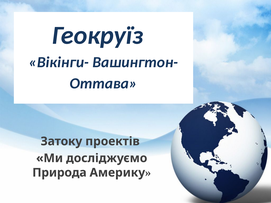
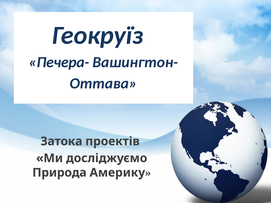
Вікінги-: Вікінги- -> Печера- (59, 62)
Затоку: Затоку -> Затока (61, 141)
